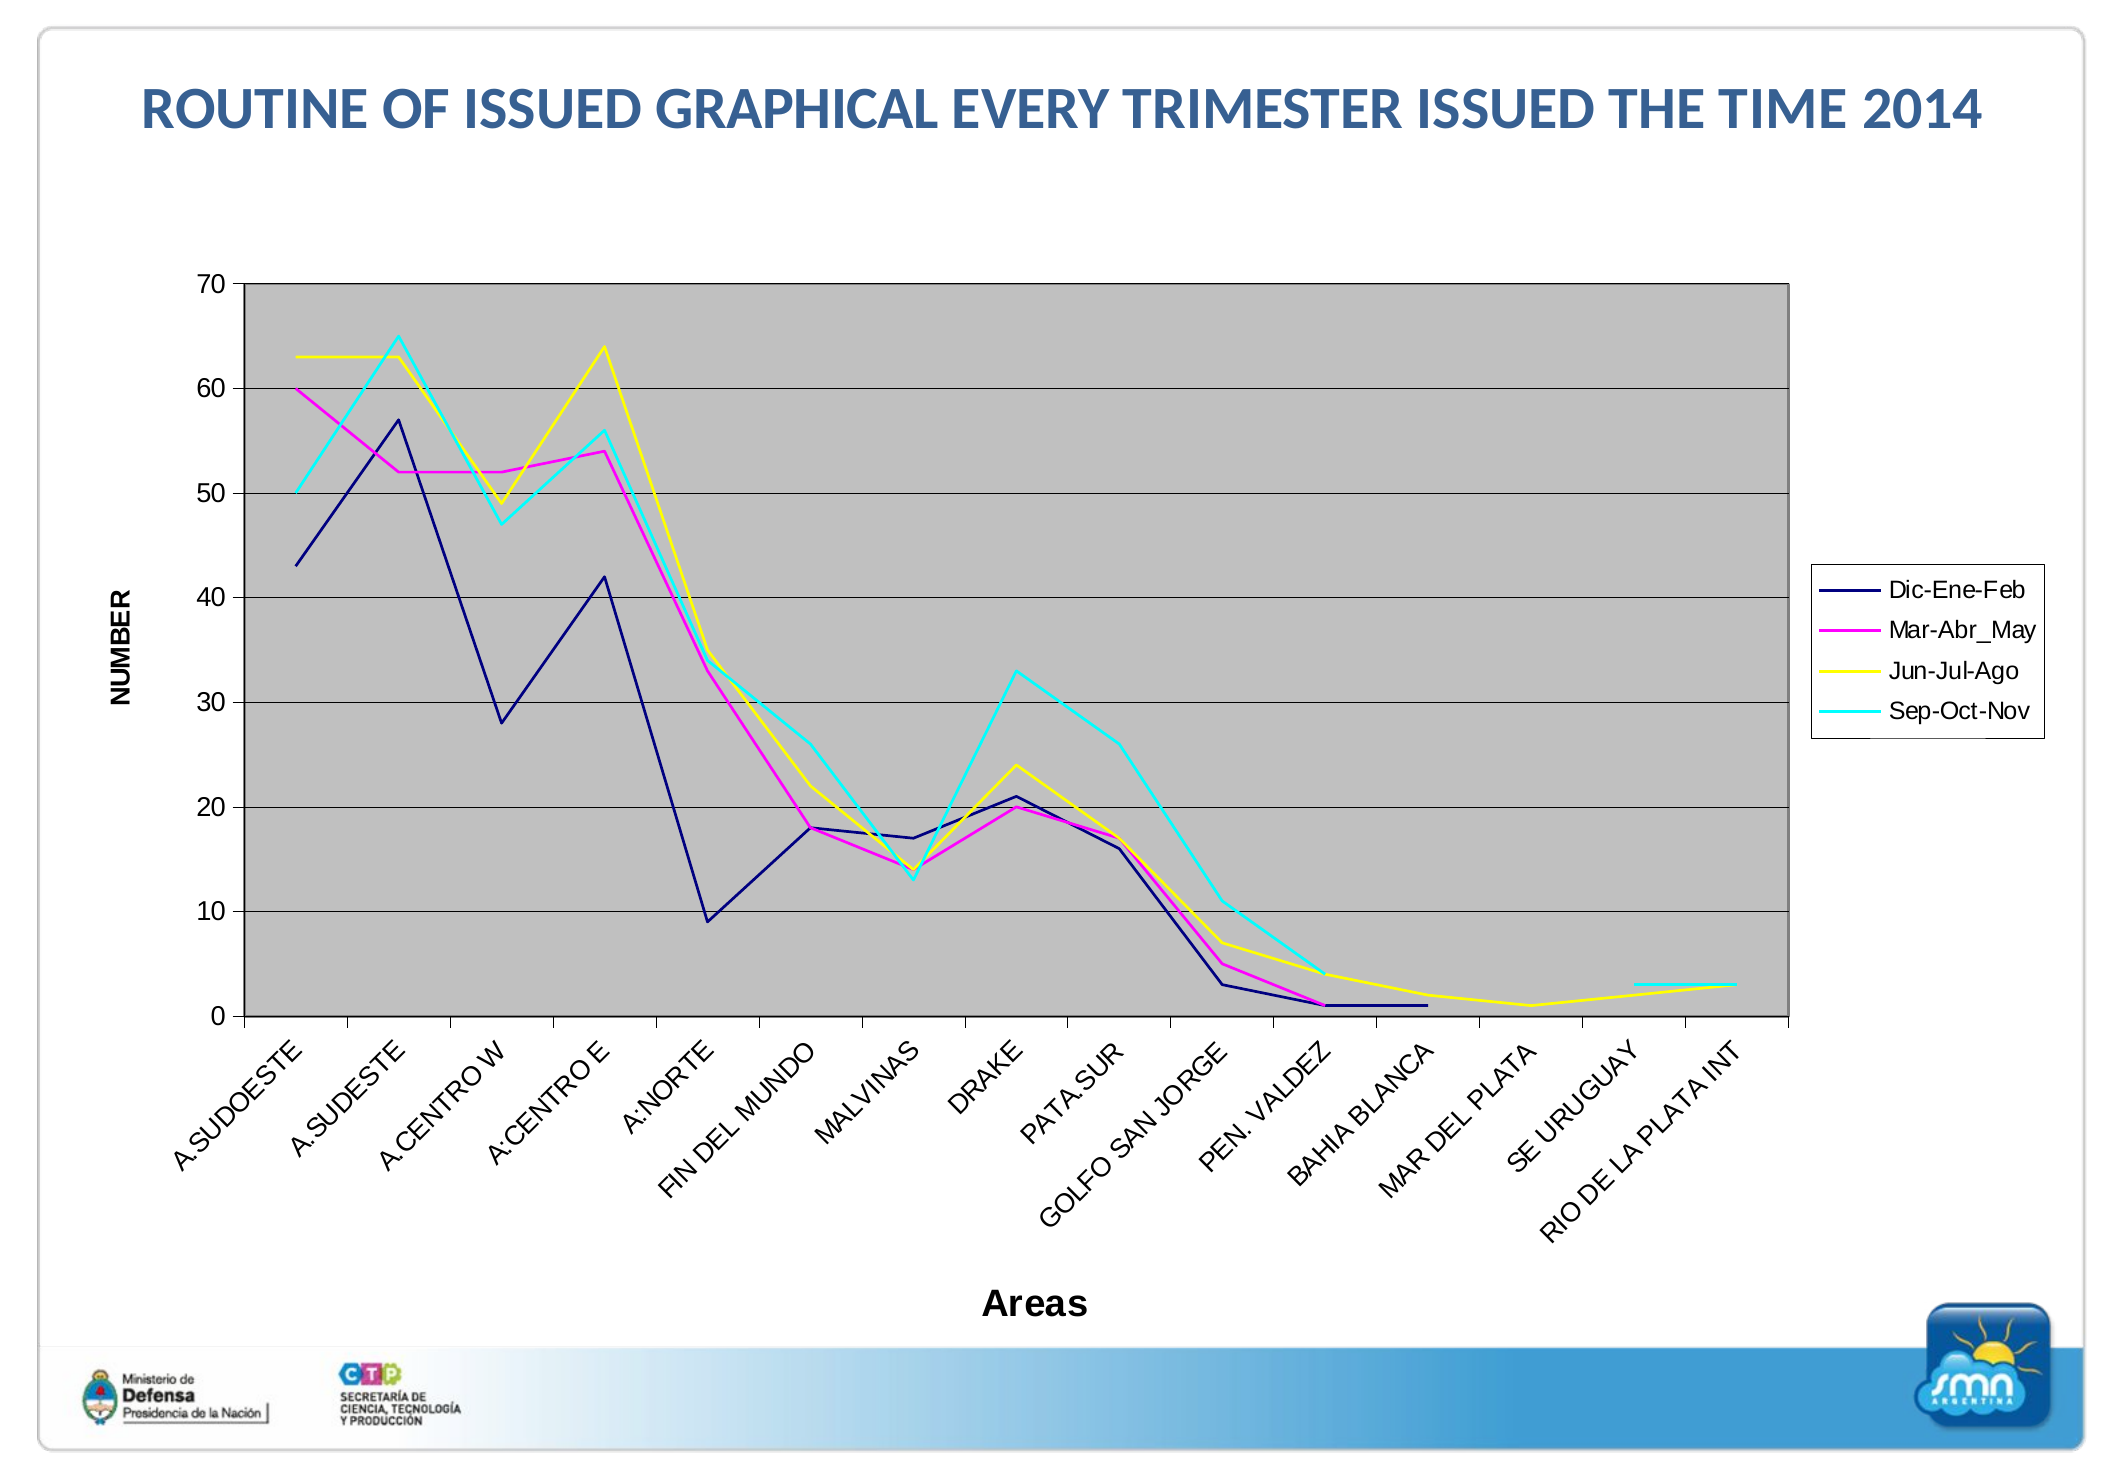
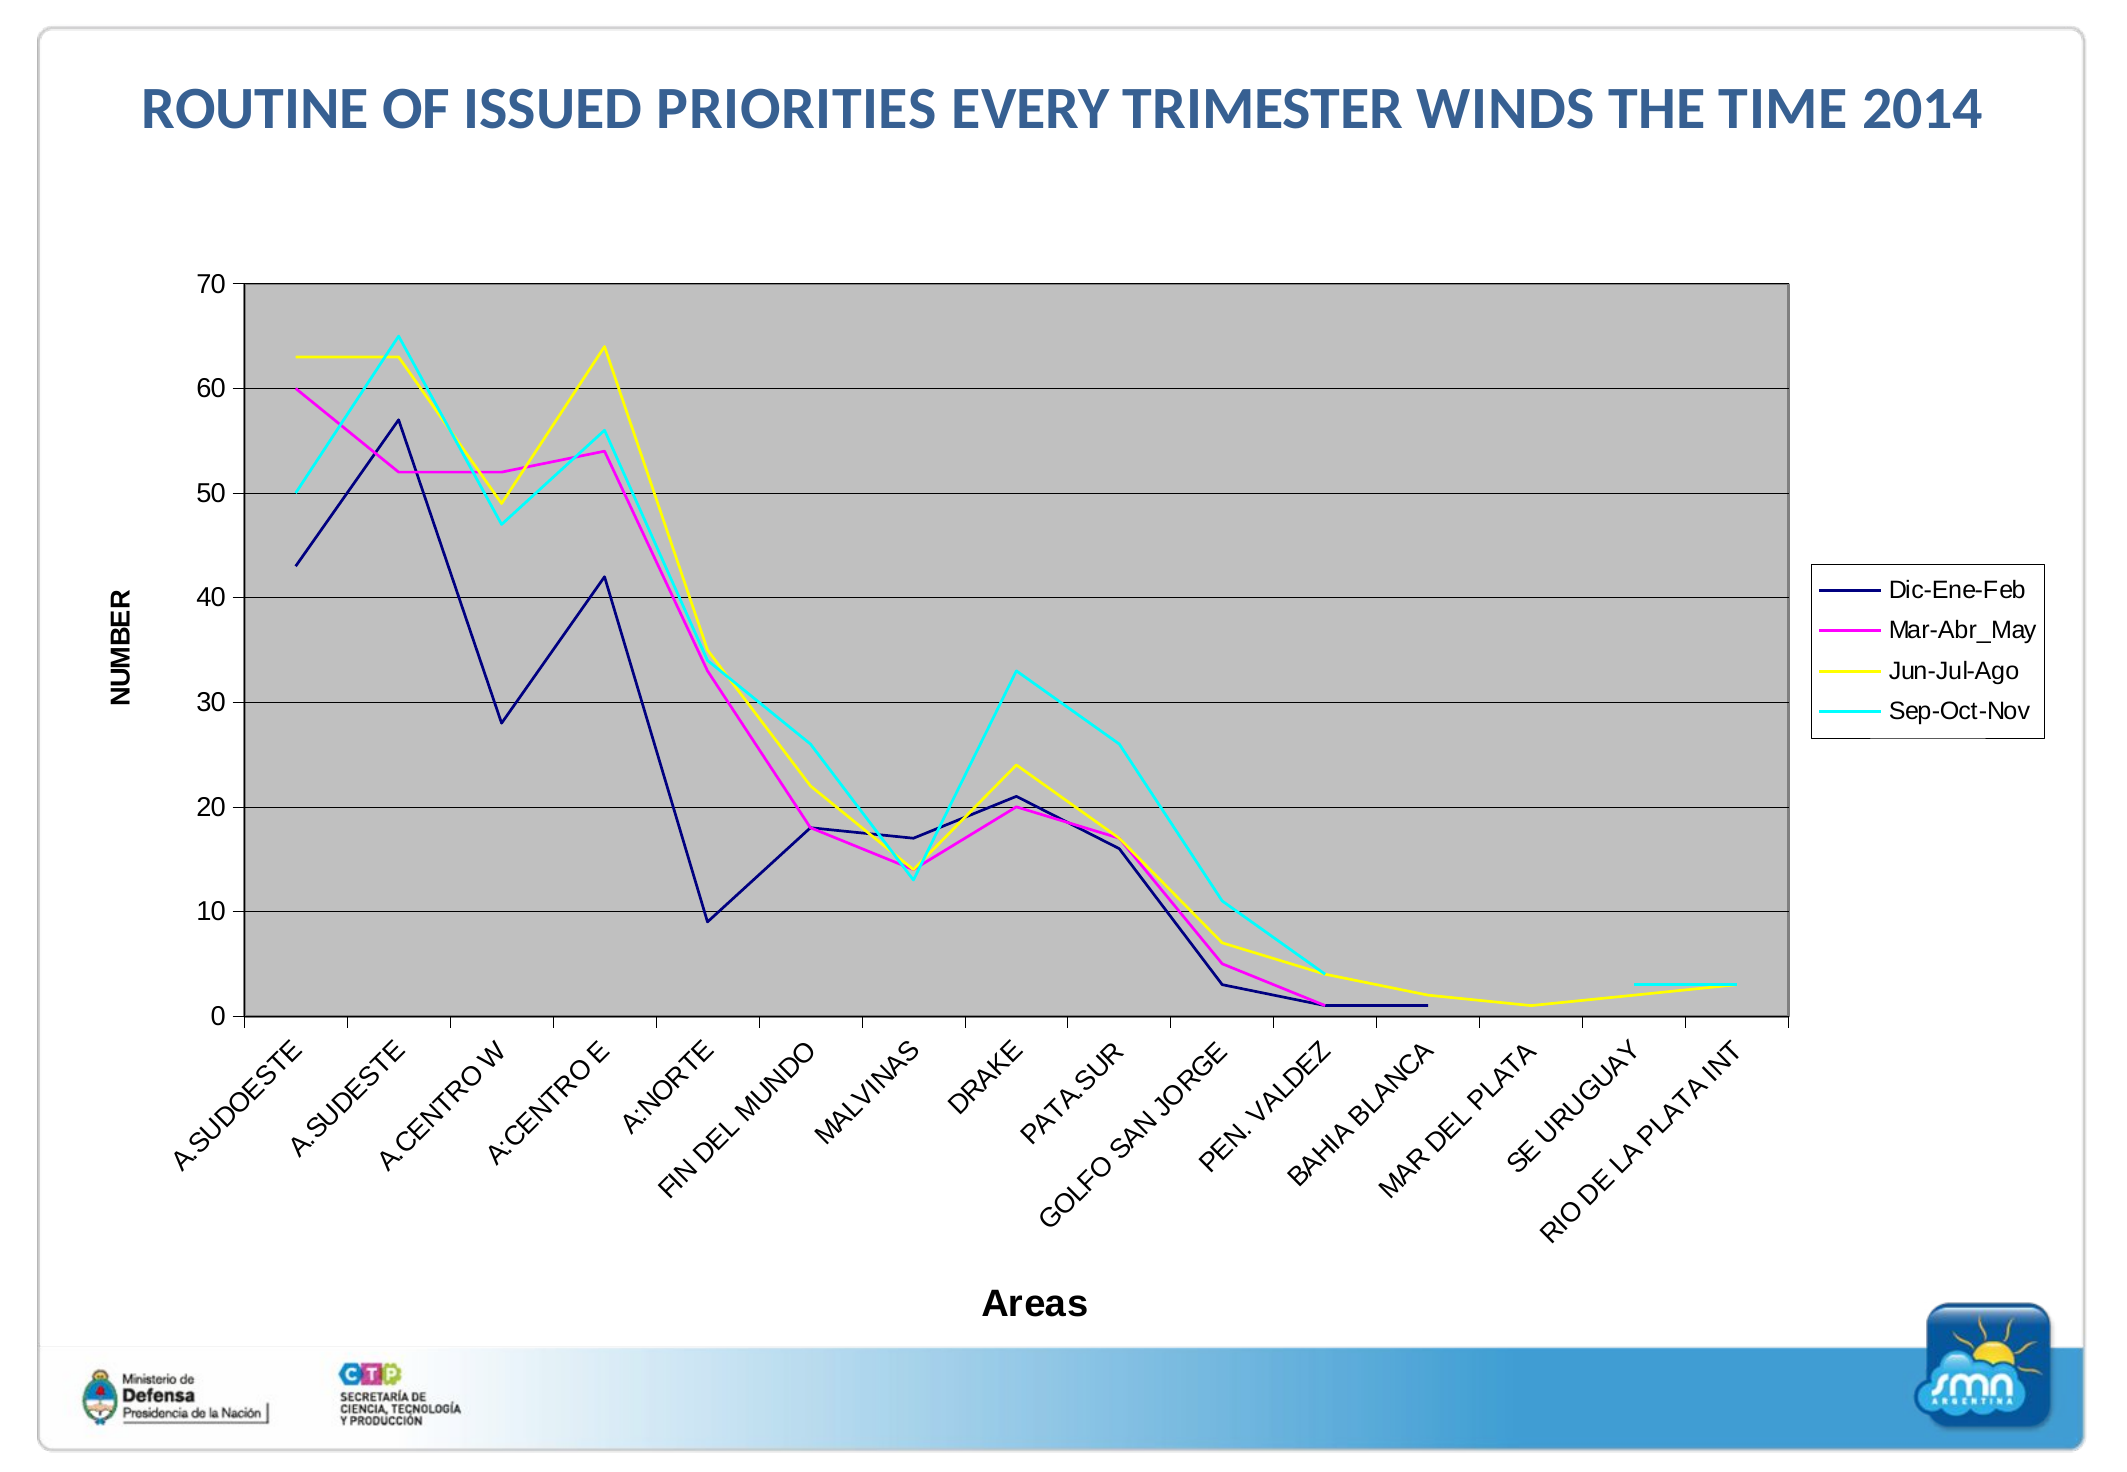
GRAPHICAL: GRAPHICAL -> PRIORITIES (797, 109)
TRIMESTER ISSUED: ISSUED -> WINDS (1506, 109)
